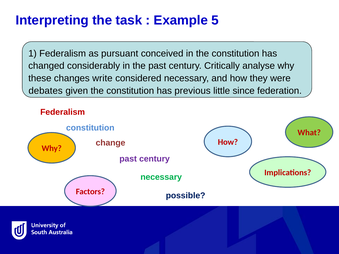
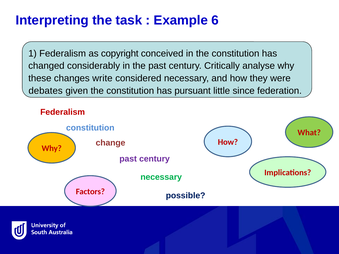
5: 5 -> 6 (215, 20)
pursuant: pursuant -> copyright (120, 54)
previous: previous -> pursuant (193, 91)
